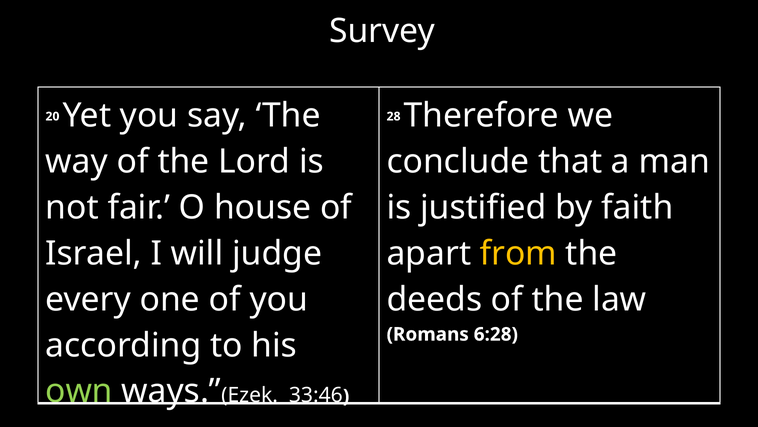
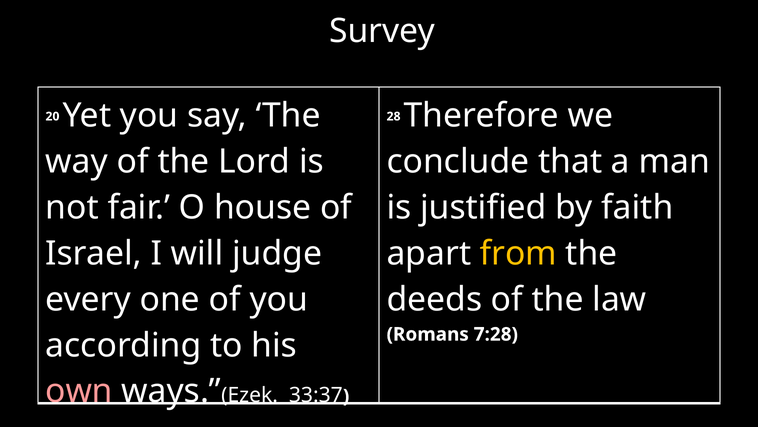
6:28: 6:28 -> 7:28 (496, 334)
own colour: light green -> pink (79, 391)
33:46: 33:46 -> 33:37 (316, 395)
